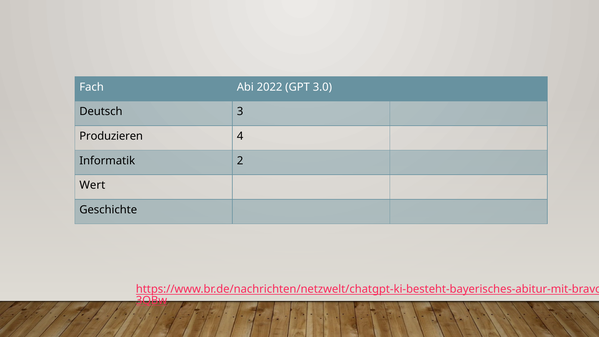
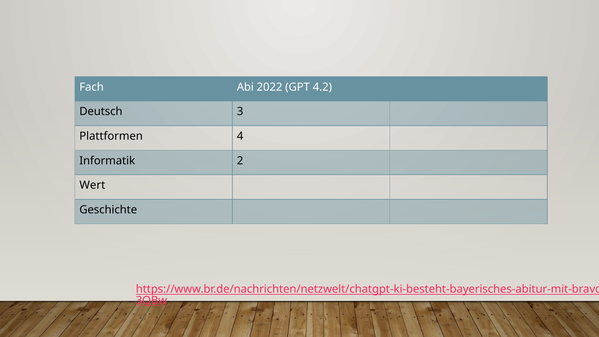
3.0: 3.0 -> 4.2 (322, 87)
Produzieren: Produzieren -> Plattformen (111, 136)
